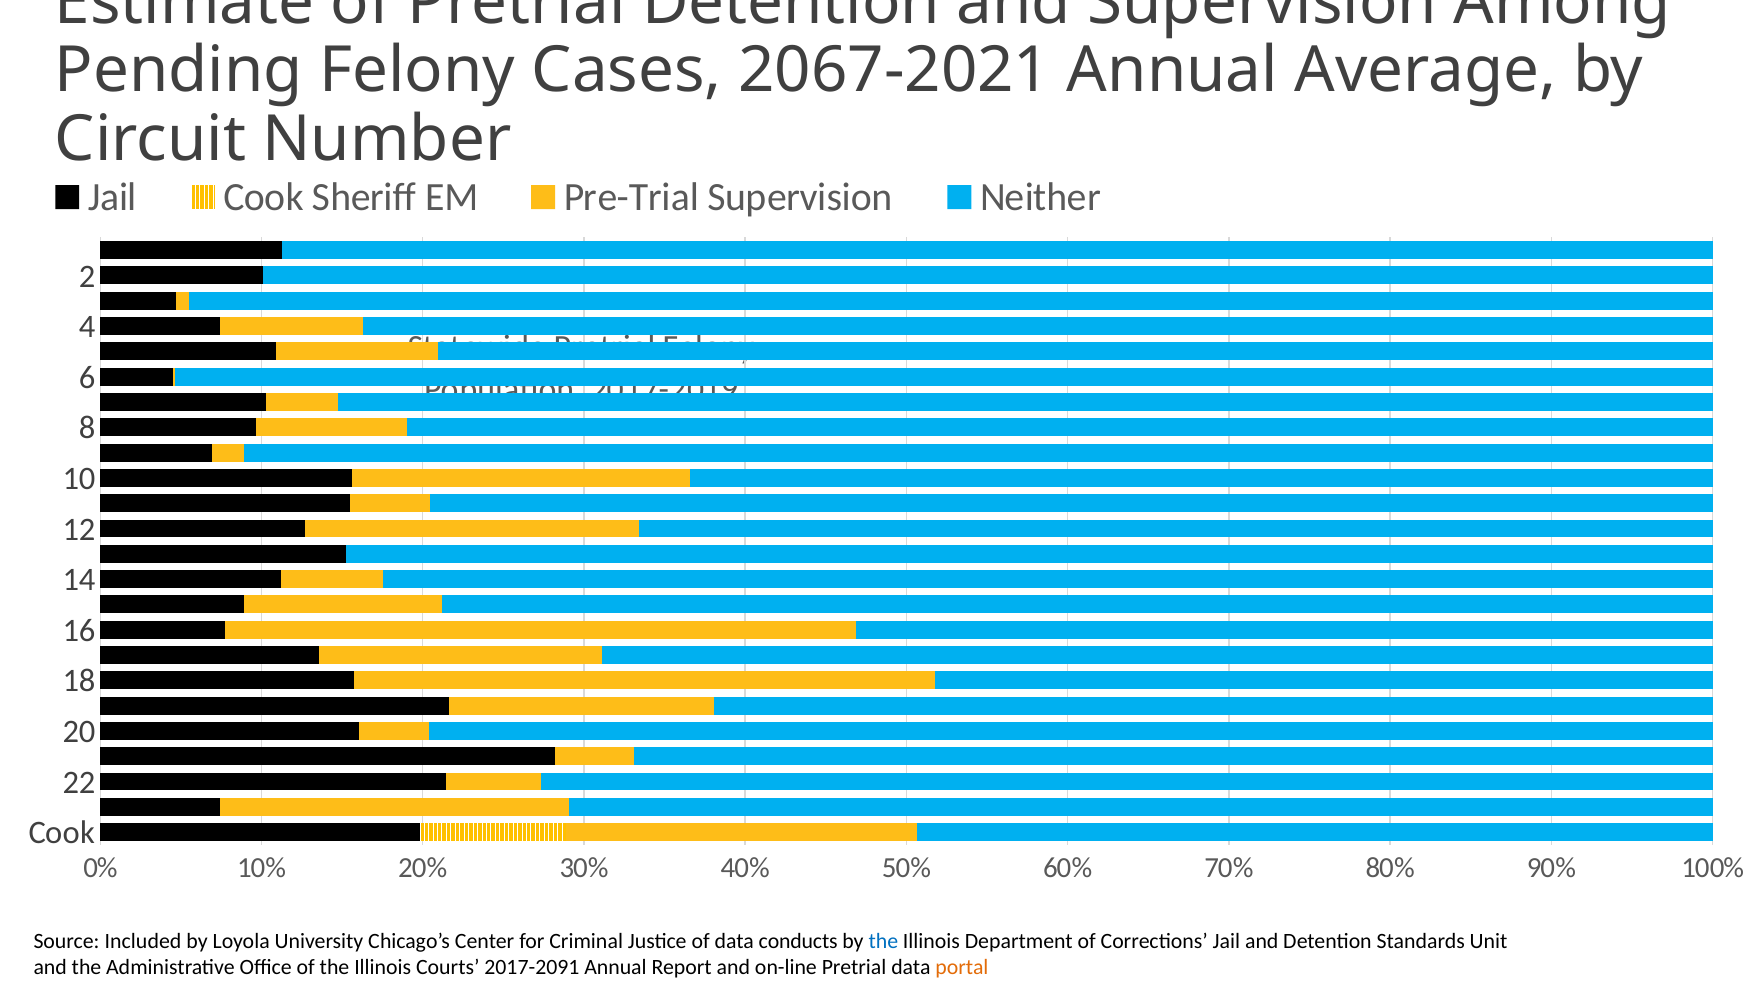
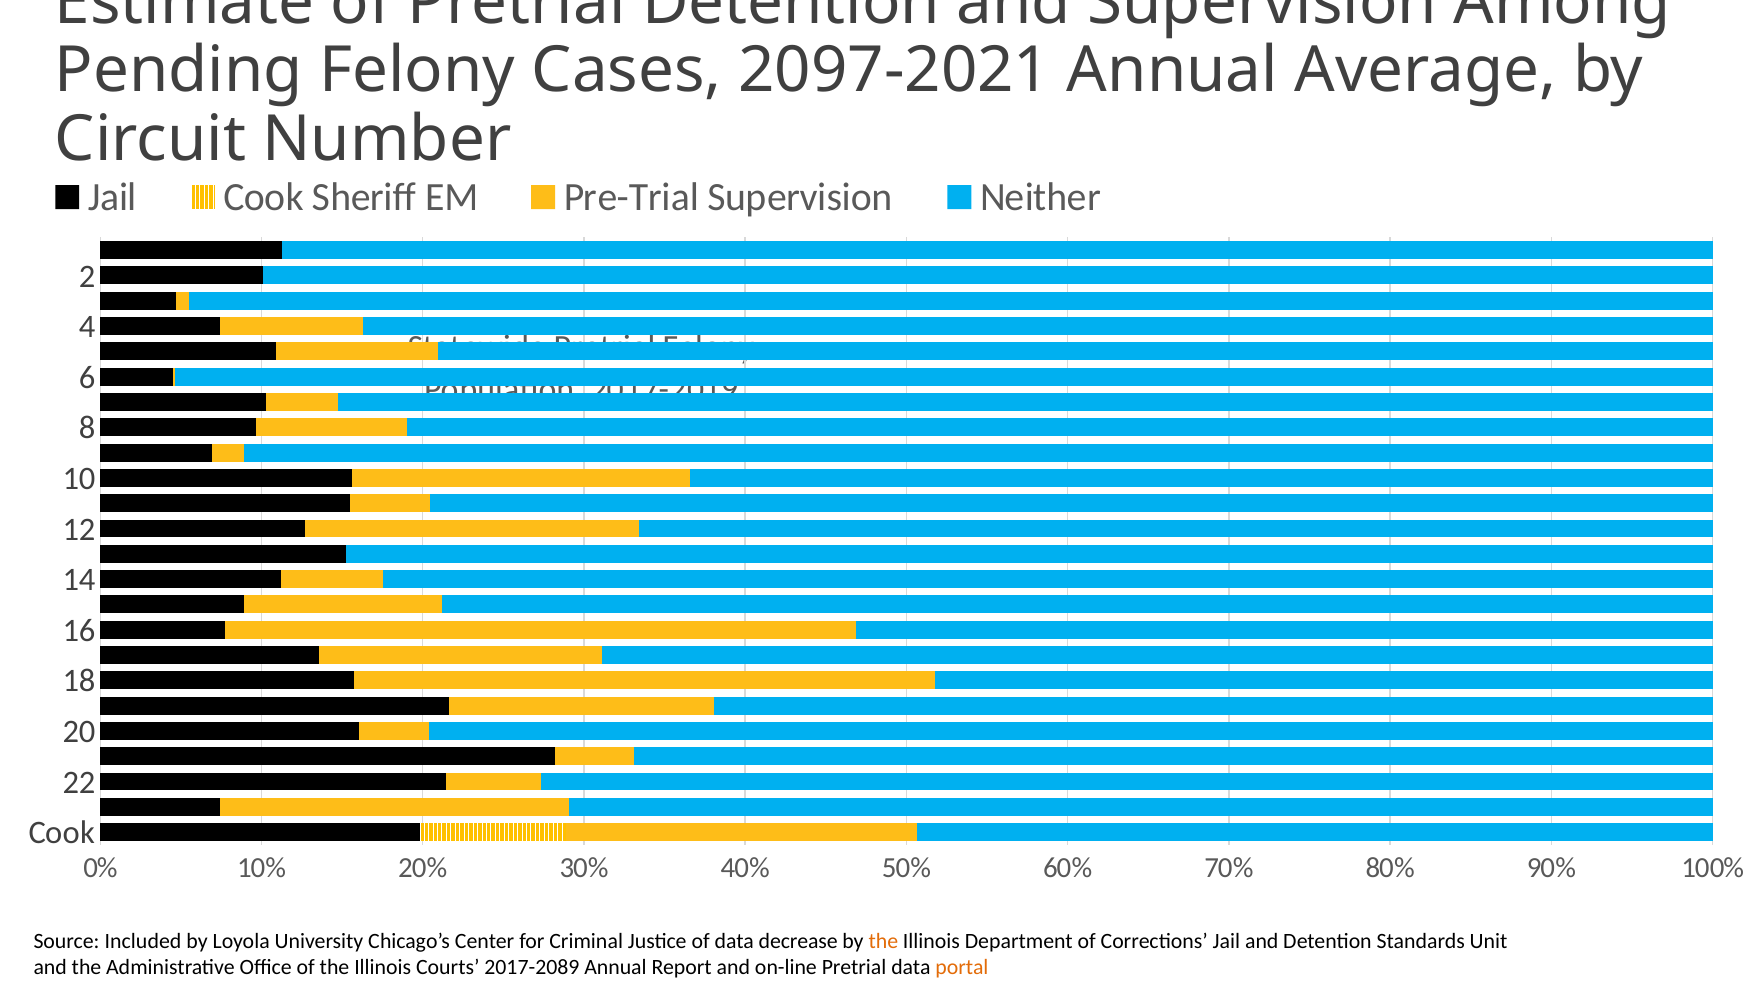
2067-2021: 2067-2021 -> 2097-2021 (894, 71)
conducts: conducts -> decrease (798, 941)
the colour: blue -> orange (883, 941)
2017-2091: 2017-2091 -> 2017-2089 (532, 967)
